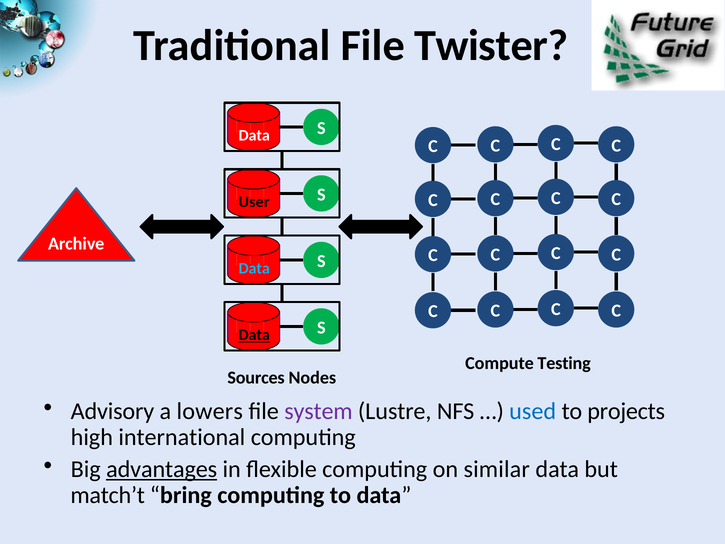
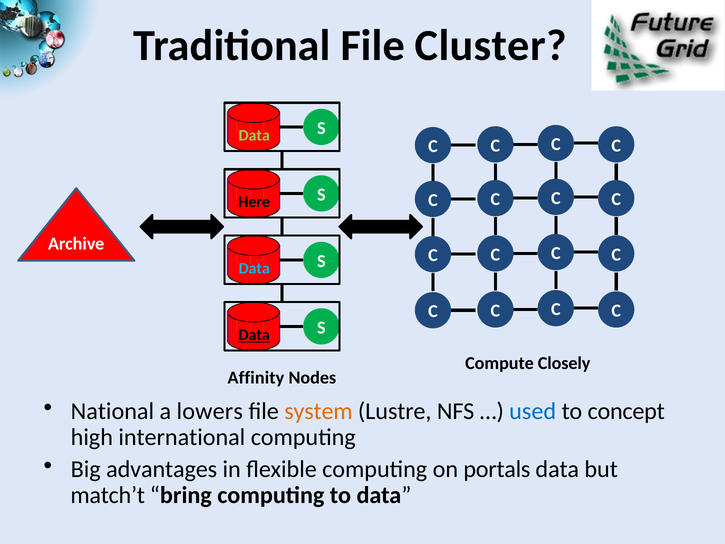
Twister: Twister -> Cluster (491, 45)
Data colour: white -> light green (254, 135)
User: User -> Here (254, 202)
Testing: Testing -> Closely (564, 363)
Sources: Sources -> Affinity (256, 378)
Advisory: Advisory -> National (112, 411)
system colour: purple -> orange (318, 411)
projects: projects -> concept (626, 411)
advantages underline: present -> none (162, 469)
similar: similar -> portals (497, 469)
